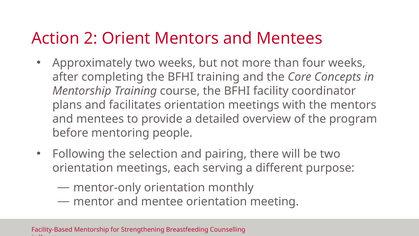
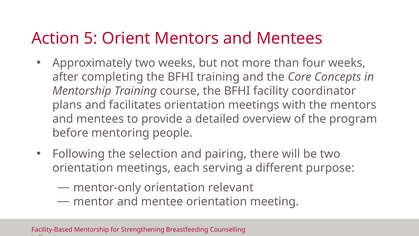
2: 2 -> 5 (91, 39)
monthly: monthly -> relevant (231, 188)
